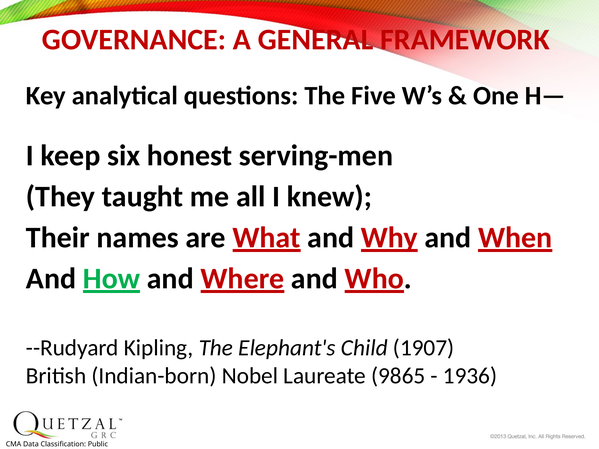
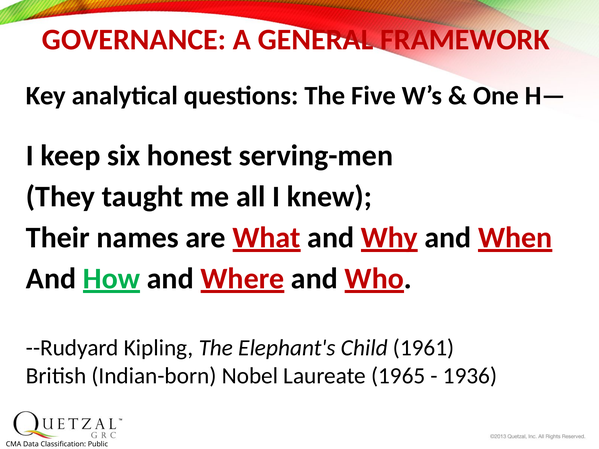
1907: 1907 -> 1961 (424, 348)
9865: 9865 -> 1965 (398, 376)
